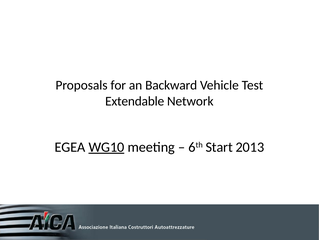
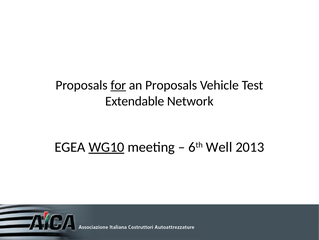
for underline: none -> present (118, 85)
an Backward: Backward -> Proposals (171, 85)
Start: Start -> Well (219, 147)
